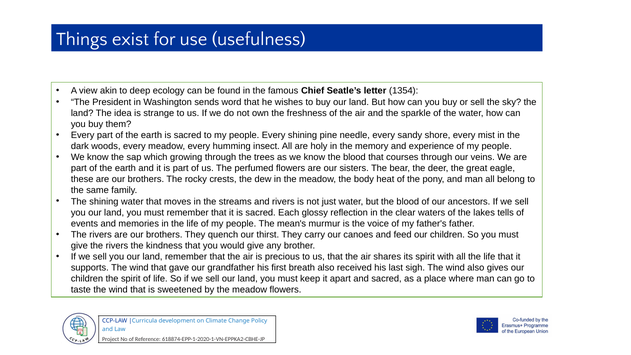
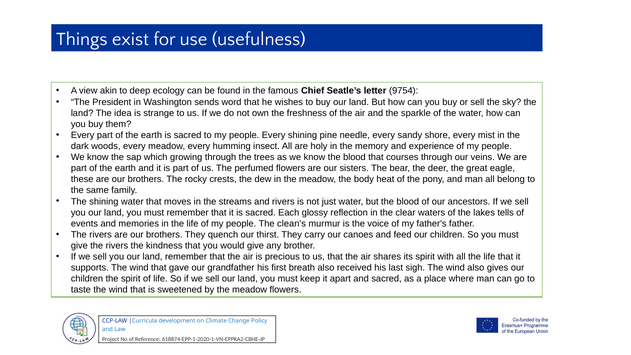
1354: 1354 -> 9754 (404, 91)
mean's: mean's -> clean's (292, 224)
